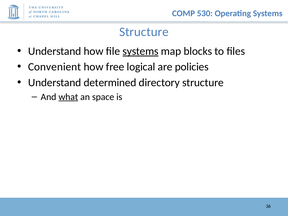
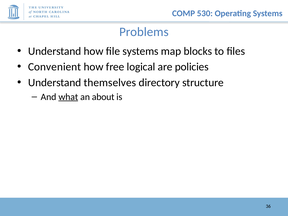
Structure: Structure -> Problems (144, 32)
systems underline: present -> none (141, 51)
determined: determined -> themselves (110, 83)
space: space -> about (103, 97)
